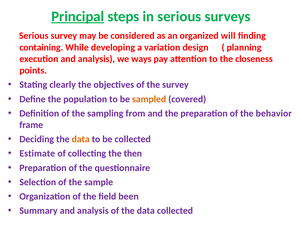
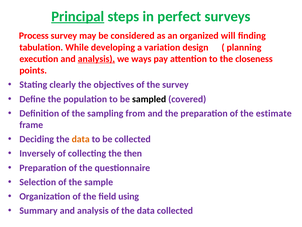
in serious: serious -> perfect (179, 16)
Serious: Serious -> Process (34, 36)
containing: containing -> tabulation (41, 47)
analysis underline: none -> present (96, 59)
sampled colour: orange -> black (149, 99)
behavior: behavior -> estimate (274, 113)
Estimate: Estimate -> Inversely (37, 153)
been: been -> using (129, 196)
